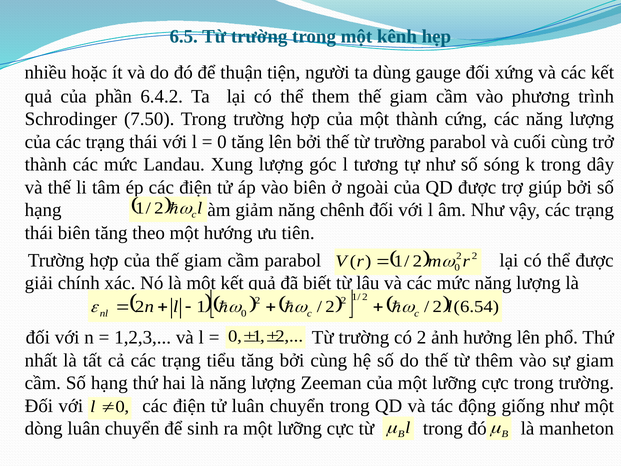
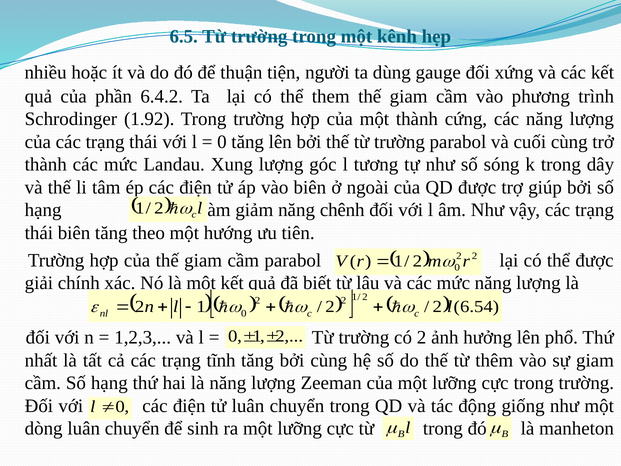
7.50: 7.50 -> 1.92 (149, 119)
tiểu: tiểu -> tĩnh (221, 360)
